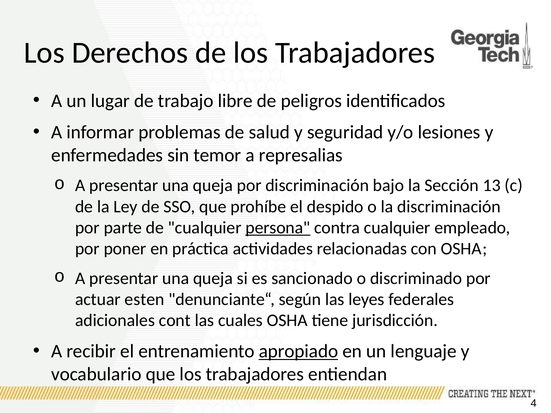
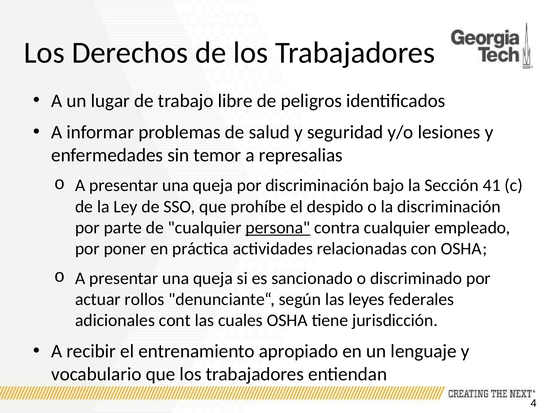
13: 13 -> 41 (492, 186)
esten: esten -> rollos (145, 300)
apropiado underline: present -> none (298, 351)
